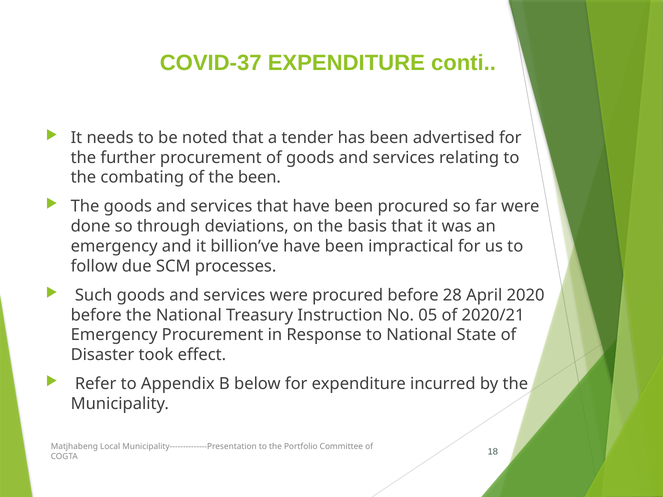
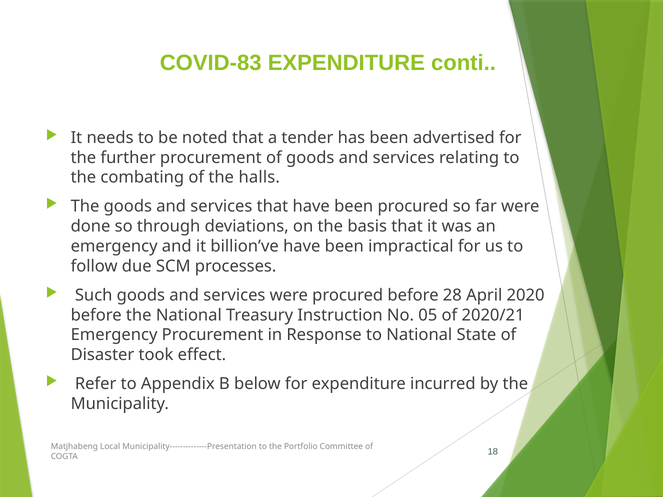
COVID-37: COVID-37 -> COVID-83 (211, 63)
the been: been -> halls (259, 178)
